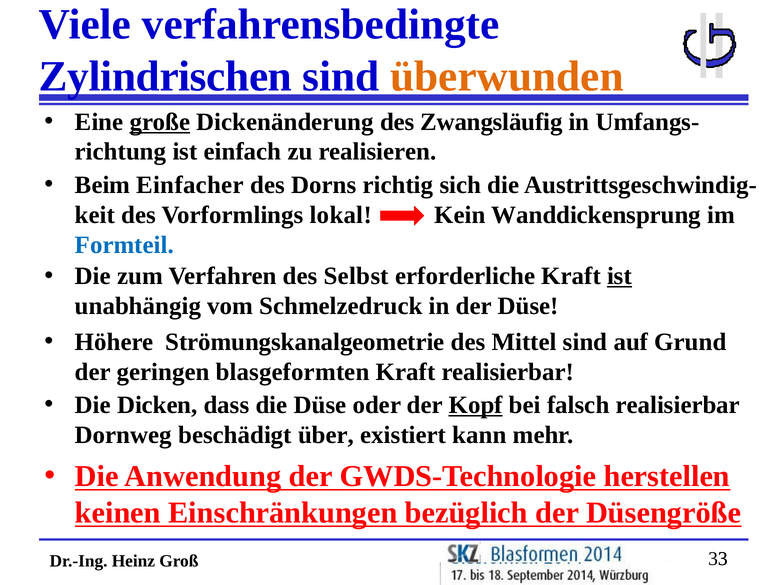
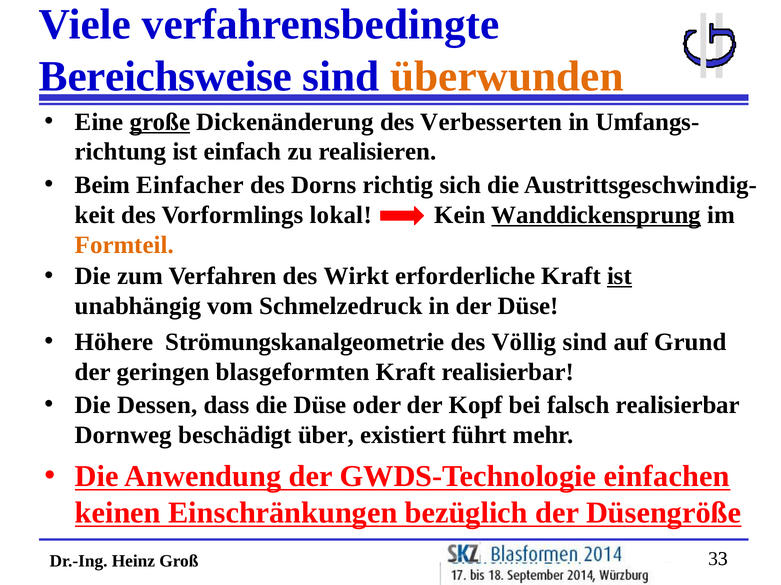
Zylindrischen: Zylindrischen -> Bereichsweise (165, 76)
Zwangsläufig: Zwangsläufig -> Verbesserten (491, 122)
Wanddickensprung underline: none -> present (596, 215)
Formteil colour: blue -> orange (124, 245)
Selbst: Selbst -> Wirkt (356, 276)
Mittel: Mittel -> Völlig (524, 342)
Dicken: Dicken -> Dessen (157, 406)
Kopf underline: present -> none (476, 406)
kann: kann -> führt (480, 435)
herstellen: herstellen -> einfachen (667, 477)
